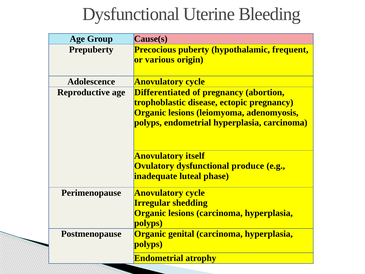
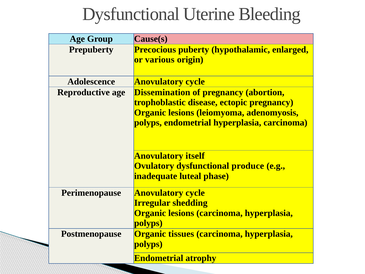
frequent: frequent -> enlarged (290, 50)
Differentiated: Differentiated -> Dissemination (162, 92)
genital: genital -> tissues (181, 234)
